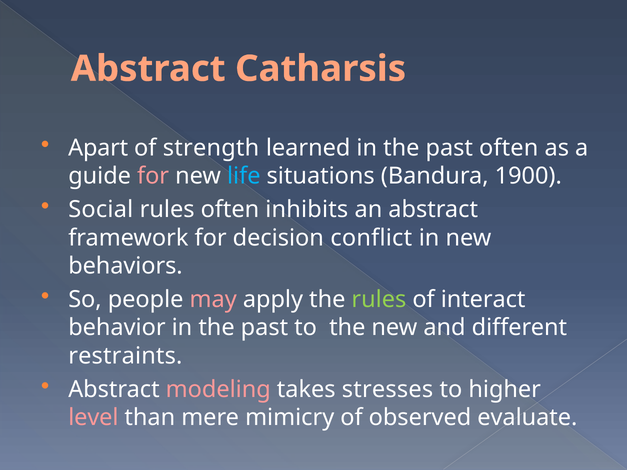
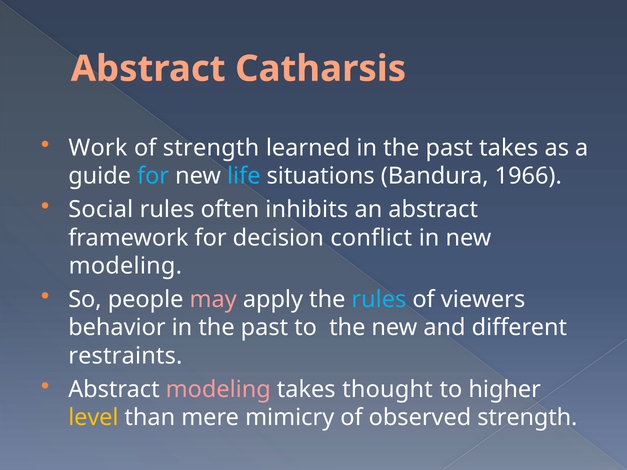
Apart: Apart -> Work (98, 148)
past often: often -> takes (509, 148)
for colour: pink -> light blue (153, 176)
1900: 1900 -> 1966 (528, 176)
behaviors: behaviors -> modeling (125, 266)
rules colour: light green -> light blue (379, 300)
interact: interact -> viewers (483, 300)
stresses: stresses -> thought (388, 390)
level colour: pink -> yellow (93, 418)
observed evaluate: evaluate -> strength (527, 418)
